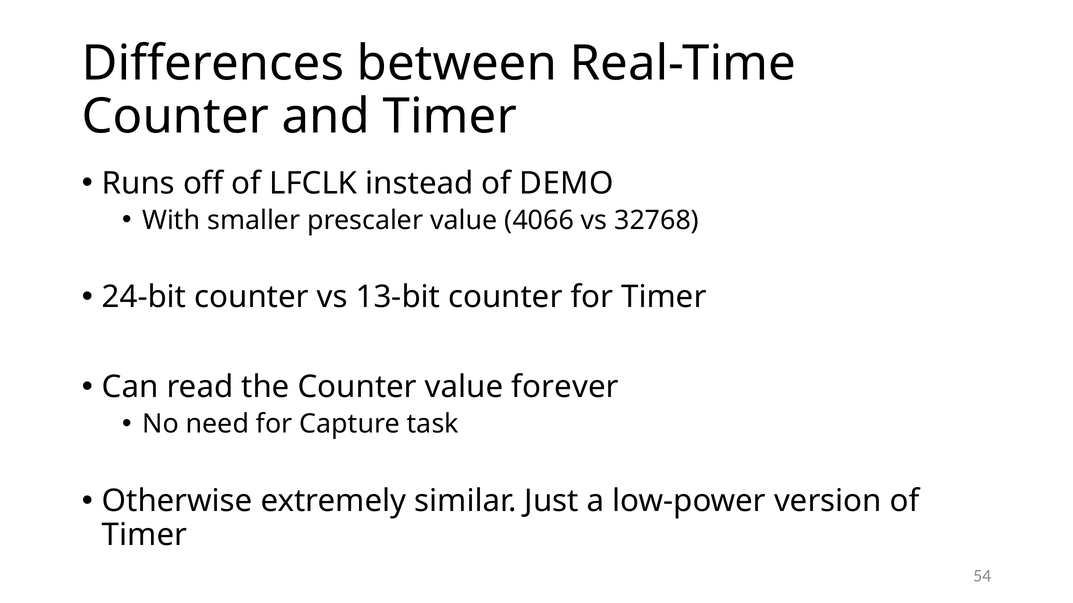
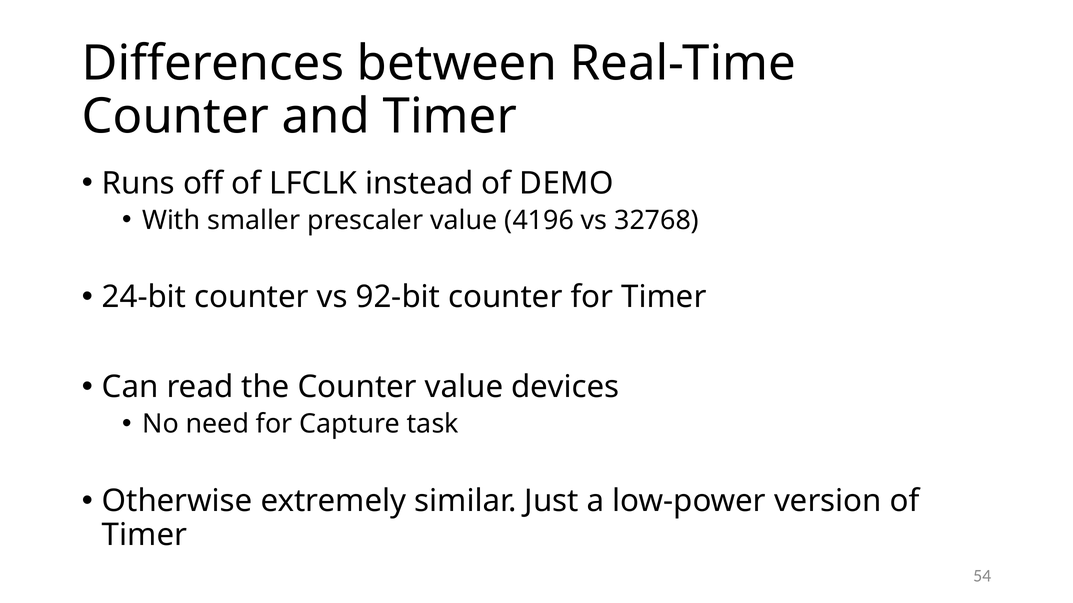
4066: 4066 -> 4196 (539, 220)
13-bit: 13-bit -> 92-bit (398, 297)
forever: forever -> devices (565, 387)
